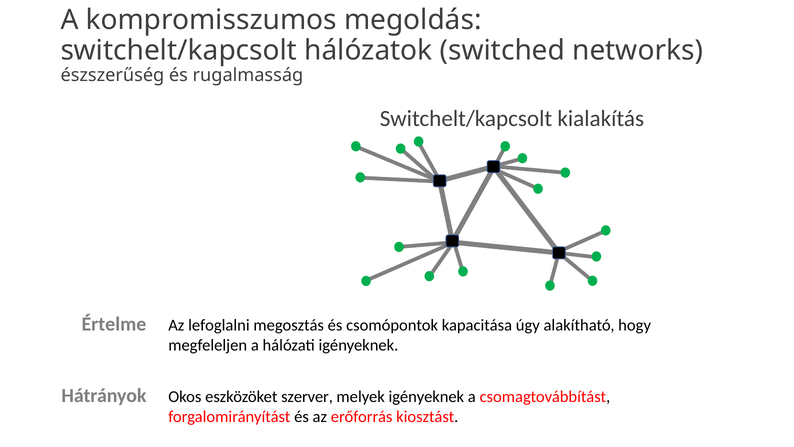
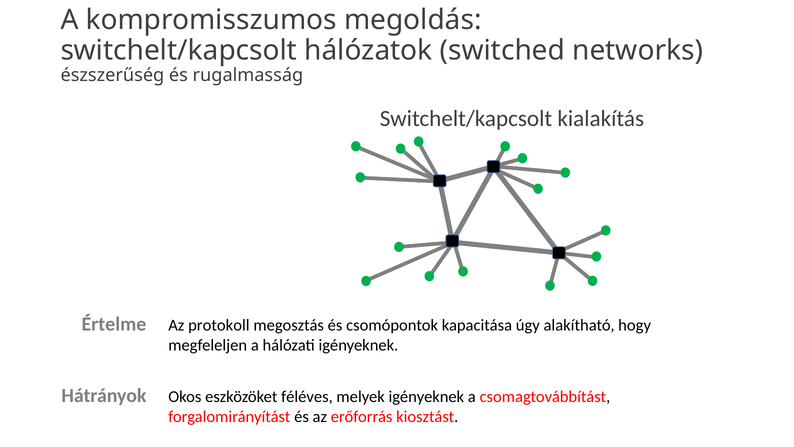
lefoglalni: lefoglalni -> protokoll (219, 325)
szerver: szerver -> féléves (307, 397)
